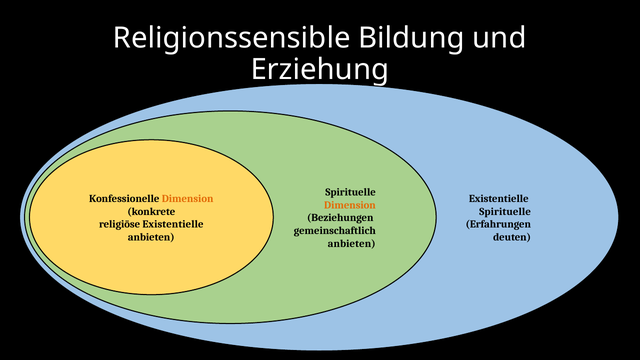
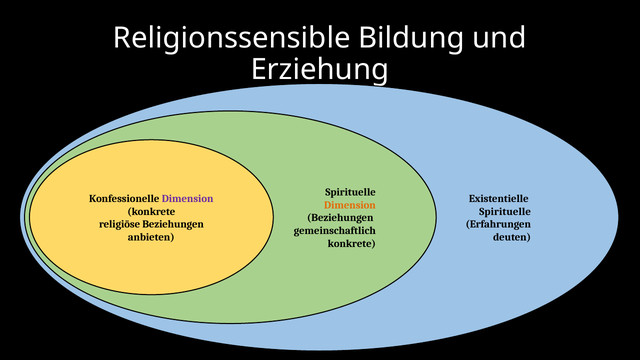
Dimension colour: orange -> purple (188, 199)
religiöse Existentielle: Existentielle -> Beziehungen (173, 224)
anbieten: anbieten -> konkrete (352, 244)
